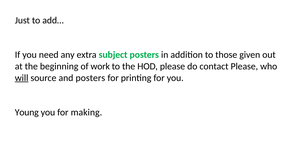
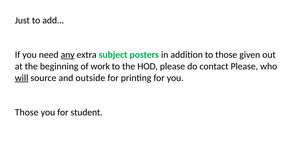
any underline: none -> present (68, 55)
and posters: posters -> outside (90, 78)
Young: Young -> Those (27, 112)
making: making -> student (87, 112)
